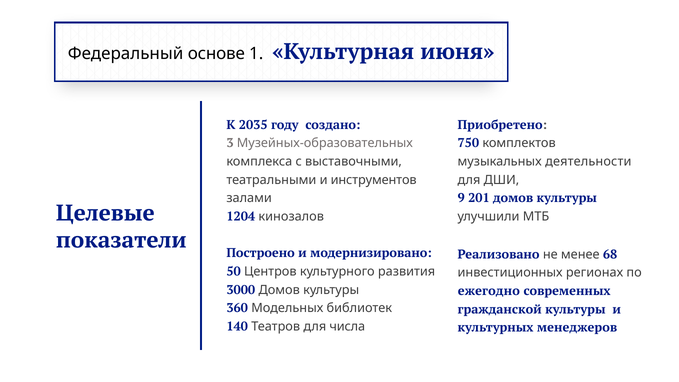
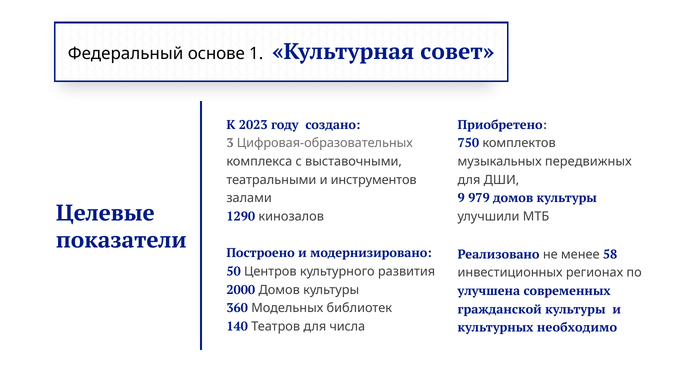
июня: июня -> совет (457, 52)
2035: 2035 -> 2023 (253, 125)
Музейных-образовательных: Музейных-образовательных -> Цифровая-образовательных (325, 143)
деятельности: деятельности -> передвижных (588, 161)
201: 201 -> 979 (479, 198)
1204: 1204 -> 1290 (241, 216)
68: 68 -> 58 (610, 254)
3000: 3000 -> 2000 (241, 290)
ежегодно: ежегодно -> улучшена (489, 291)
менеджеров: менеджеров -> необходимо (577, 328)
